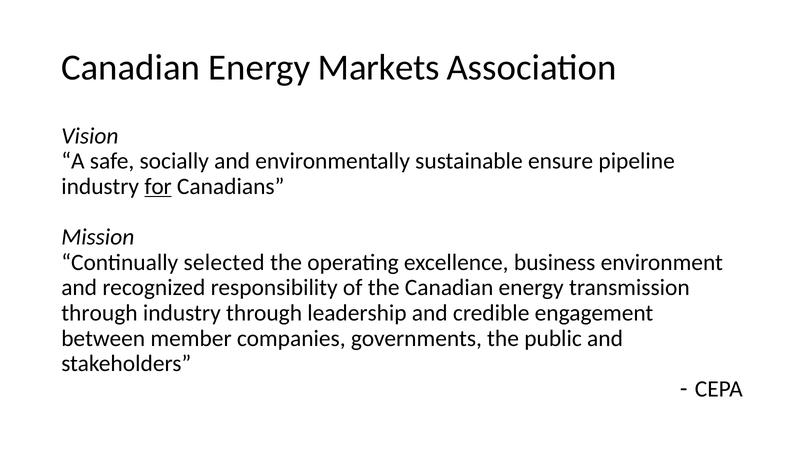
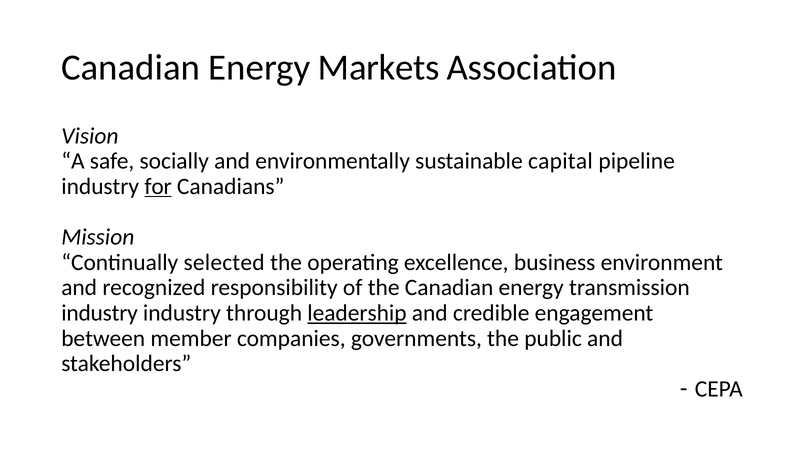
ensure: ensure -> capital (560, 161)
through: through -> industry (100, 313)
leadership underline: none -> present (357, 313)
